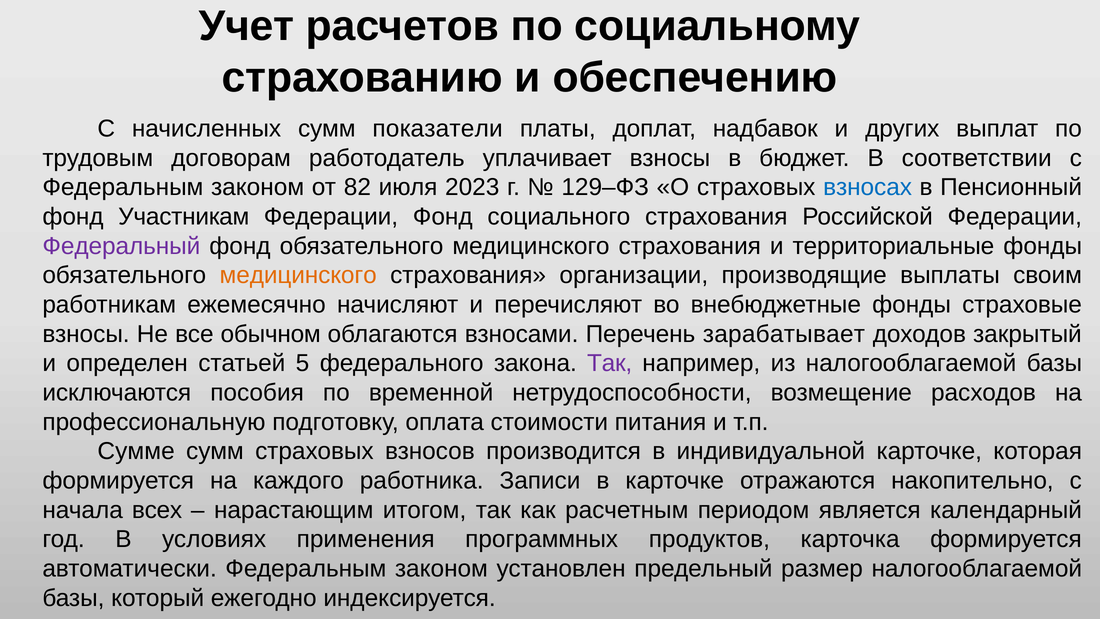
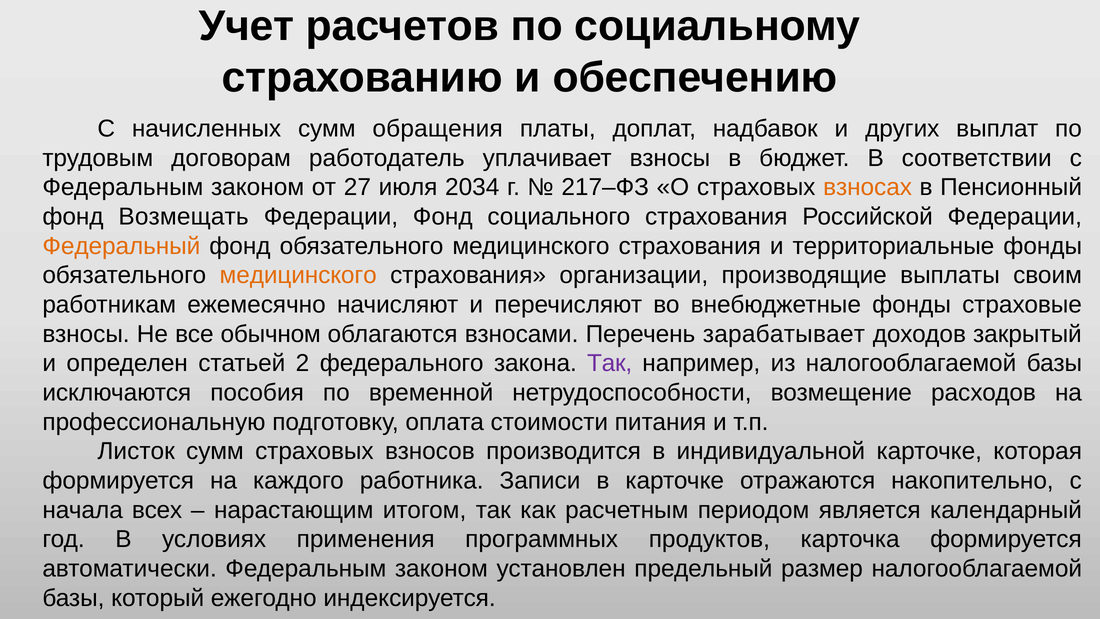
показатели: показатели -> обращения (438, 129)
82: 82 -> 27 (357, 187)
2023: 2023 -> 2034 (472, 187)
129–ФЗ: 129–ФЗ -> 217–ФЗ (605, 187)
взносах colour: blue -> orange (868, 187)
Участникам: Участникам -> Возмещать (184, 217)
Федеральный colour: purple -> orange (121, 246)
5: 5 -> 2 (303, 363)
Сумме: Сумме -> Листок (136, 451)
